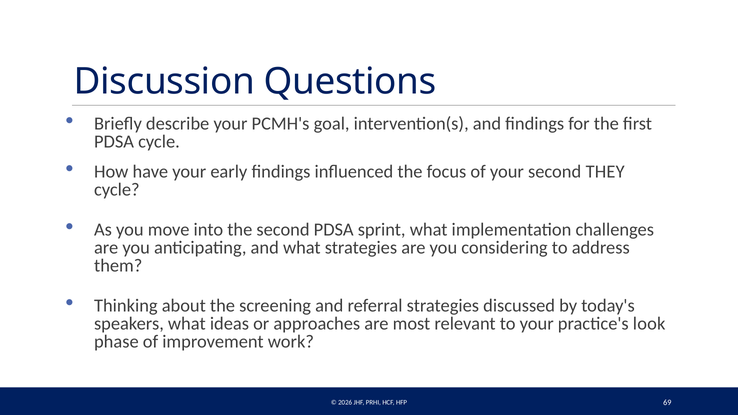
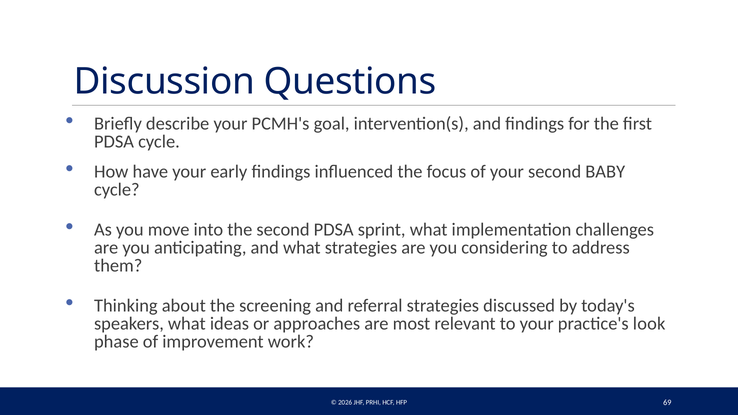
THEY: THEY -> BABY (605, 172)
